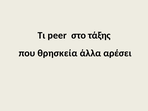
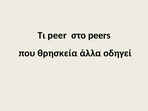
τάξης: τάξης -> peers (99, 35)
αρέσει: αρέσει -> οδηγεί (117, 53)
